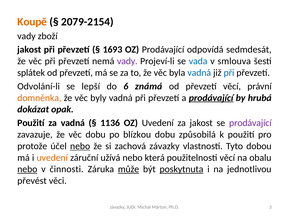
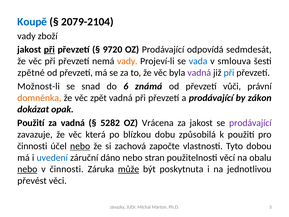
Koupě colour: orange -> blue (32, 22)
2079-2154: 2079-2154 -> 2079-2104 (87, 22)
při underline: none -> present (49, 50)
1693: 1693 -> 9720 (113, 50)
vady colour: purple -> orange (127, 61)
splátek: splátek -> zpětné (31, 73)
vadná colour: blue -> purple (199, 73)
Odvolání-li: Odvolání-li -> Možnost-li (39, 86)
lepší: lepší -> snad (91, 86)
převzetí věcí: věcí -> vůči (232, 86)
byly: byly -> zpět (98, 98)
prodávající underline: present -> none (211, 98)
hrubá: hrubá -> zákon (260, 98)
1136: 1136 -> 5282 (110, 123)
OZ Uvedení: Uvedení -> Vrácena (158, 123)
věc dobu: dobu -> která (96, 134)
protože: protože -> činnosti (32, 146)
zachová závazky: závazky -> započte (164, 146)
uvedení colour: orange -> blue (52, 157)
užívá: užívá -> dáno (110, 157)
která: která -> stran (155, 157)
poskytnuta underline: present -> none (181, 169)
